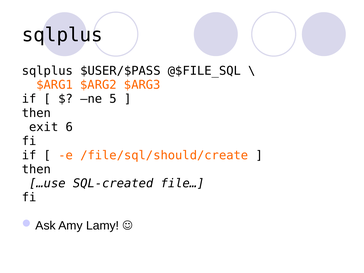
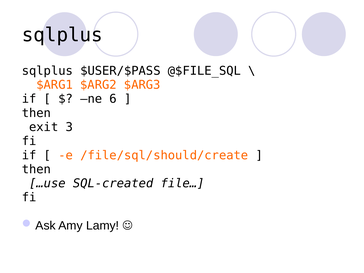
5: 5 -> 6 (113, 99)
6: 6 -> 3 (69, 127)
